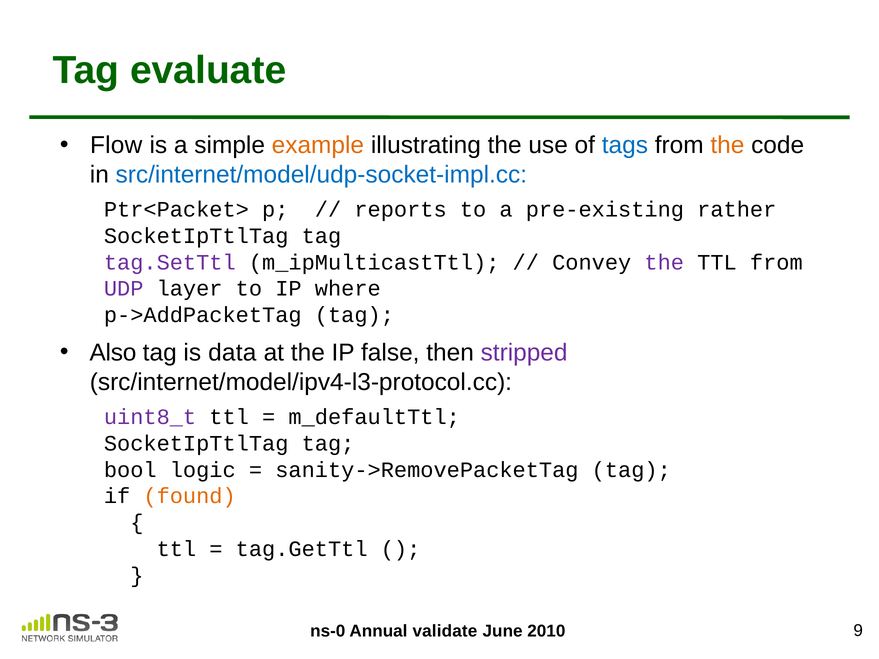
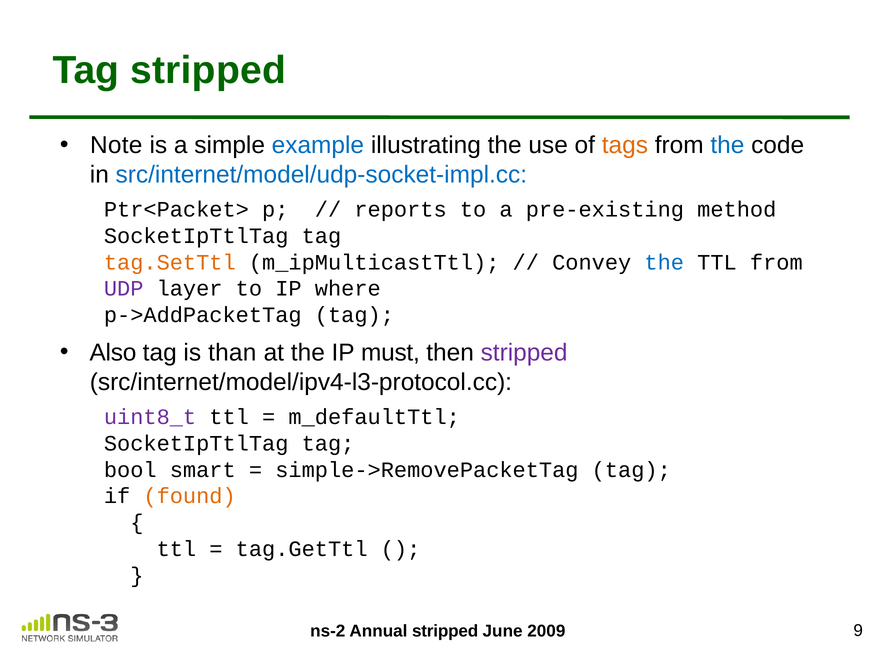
Tag evaluate: evaluate -> stripped (208, 70)
Flow: Flow -> Note (116, 145)
example colour: orange -> blue (318, 145)
tags colour: blue -> orange (625, 145)
the colour: orange -> blue (727, 145)
rather: rather -> method (737, 210)
tag.SetTtl colour: purple -> orange (170, 262)
the colour: purple -> blue (664, 262)
data: data -> than (232, 353)
false: false -> must (390, 353)
logic: logic -> smart (203, 470)
sanity->RemovePacketTag: sanity->RemovePacketTag -> simple->RemovePacketTag (427, 470)
ns-0: ns-0 -> ns-2 (328, 631)
Annual validate: validate -> stripped (445, 631)
2010: 2010 -> 2009 (546, 631)
